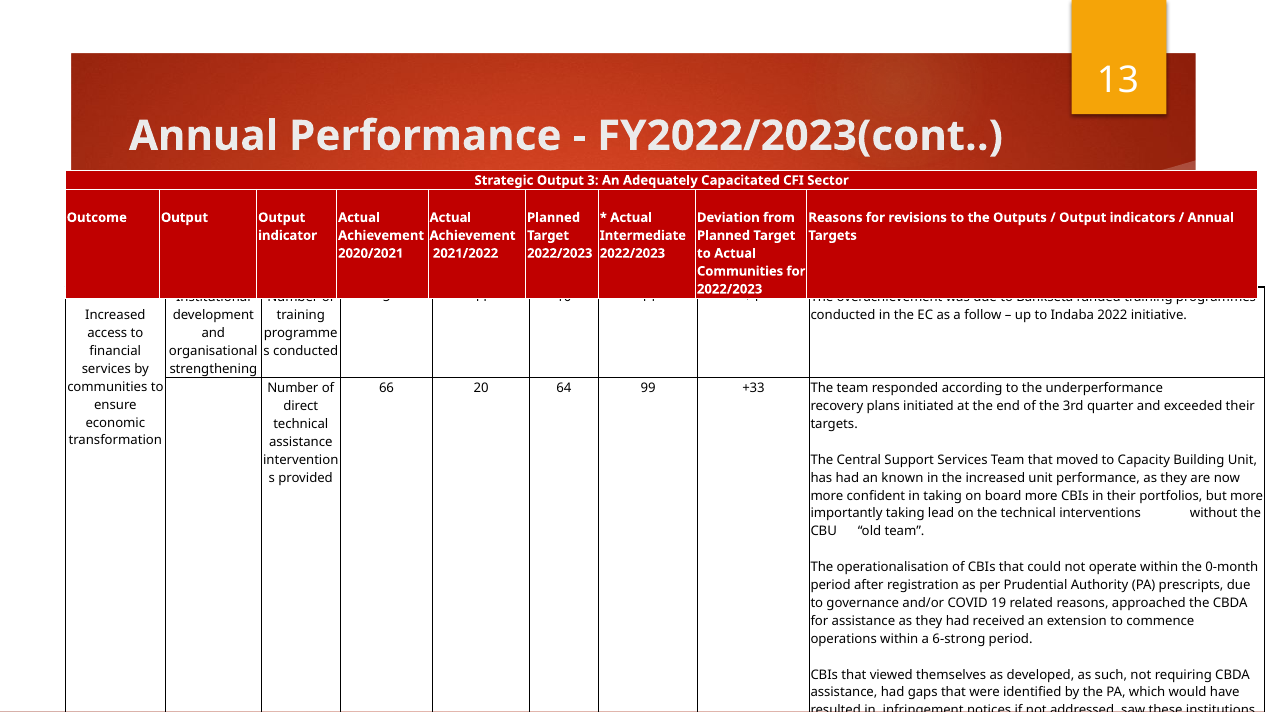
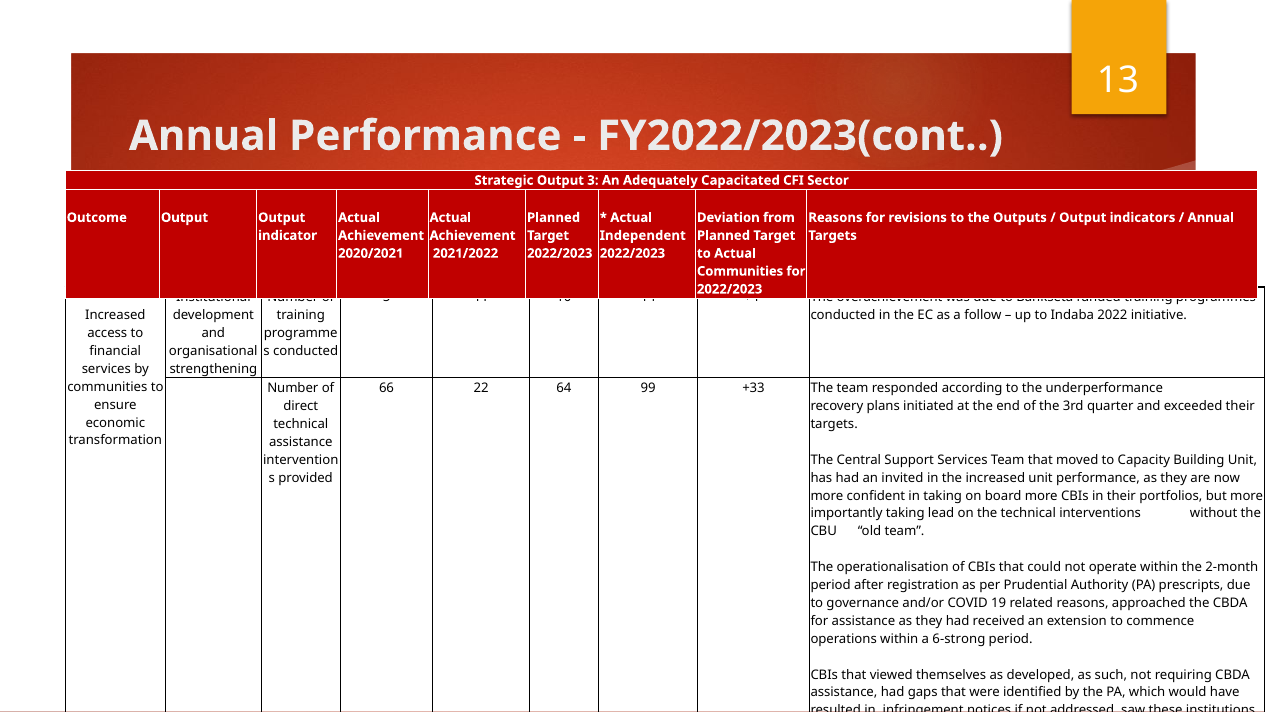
Intermediate: Intermediate -> Independent (643, 235)
20: 20 -> 22 (481, 388)
known: known -> invited (903, 477)
0‐month: 0‐month -> 2‐month (1232, 567)
